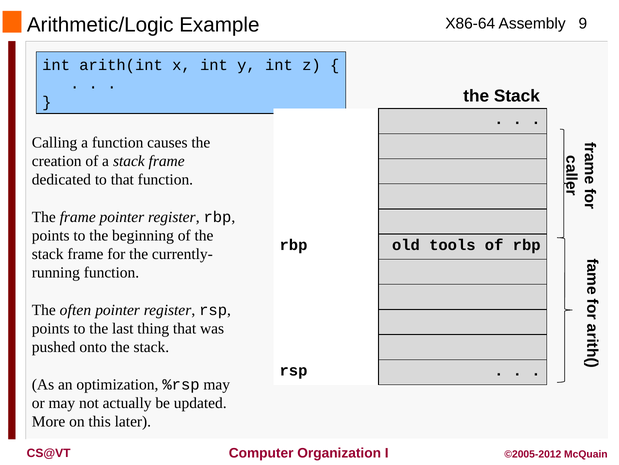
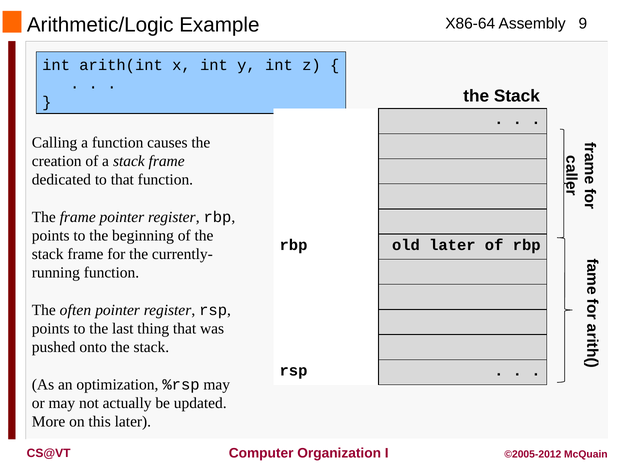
old tools: tools -> later (452, 245)
